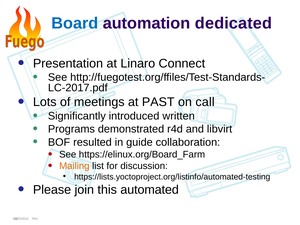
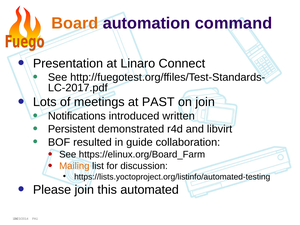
Board colour: blue -> orange (75, 23)
dedicated: dedicated -> command (234, 23)
on call: call -> join (205, 102)
Significantly: Significantly -> Notifications (77, 116)
Programs: Programs -> Persistent (71, 129)
